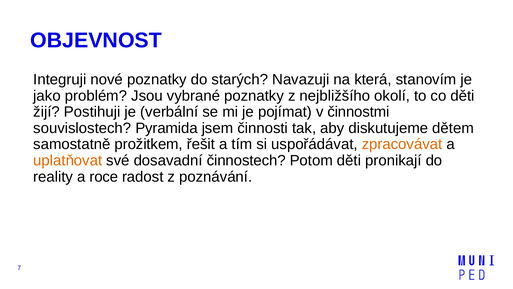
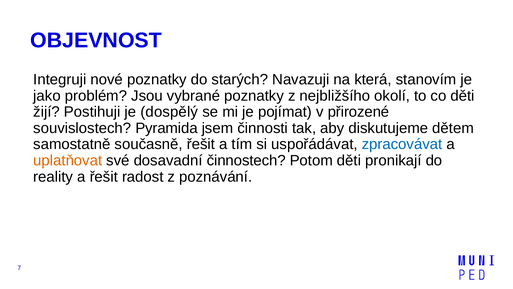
verbální: verbální -> dospělý (169, 112)
činnostmi: činnostmi -> přirozené (358, 112)
prožitkem: prožitkem -> současně (149, 144)
zpracovávat colour: orange -> blue (402, 144)
a roce: roce -> řešit (104, 176)
